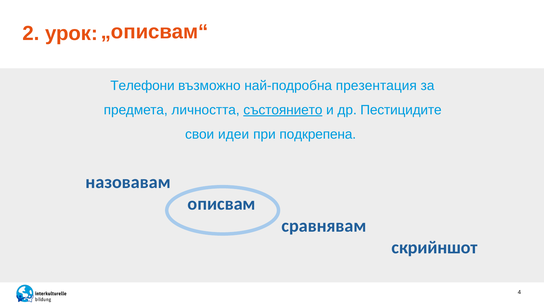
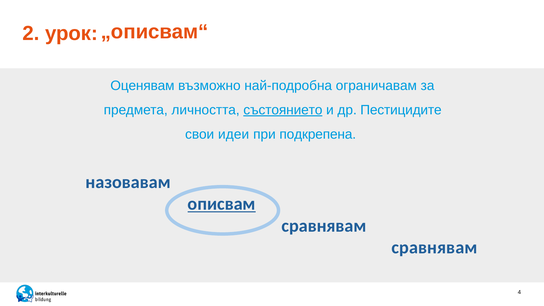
Телефони: Телефони -> Оценявам (142, 86)
презентация: презентация -> ограничавам (376, 86)
описвам underline: none -> present (222, 204)
скрийншот: скрийншот -> сравнявам (434, 248)
